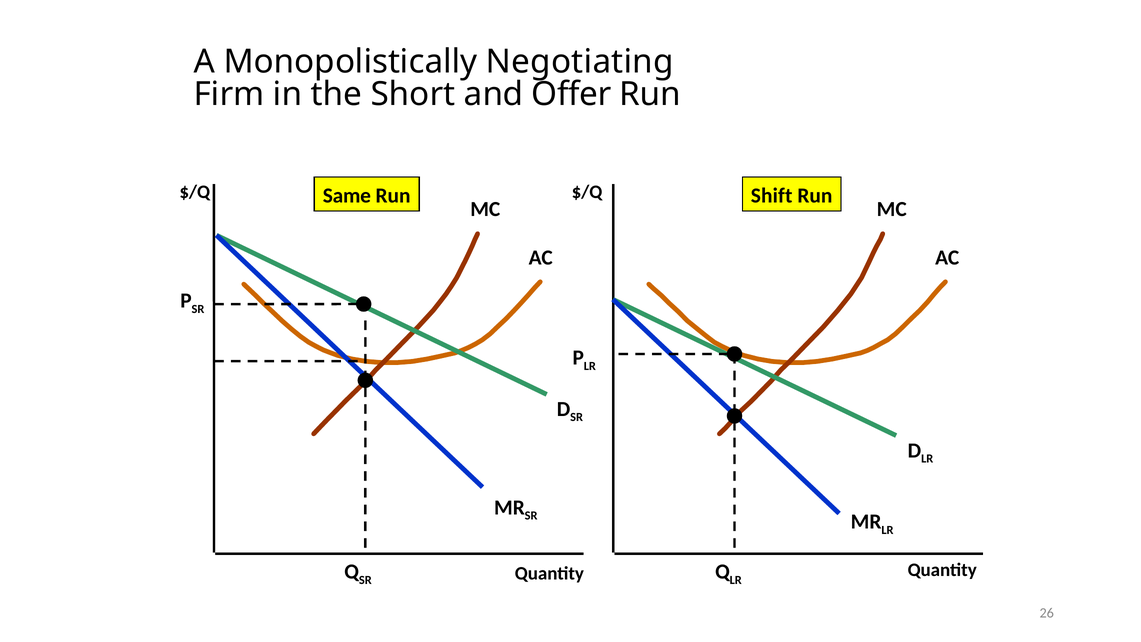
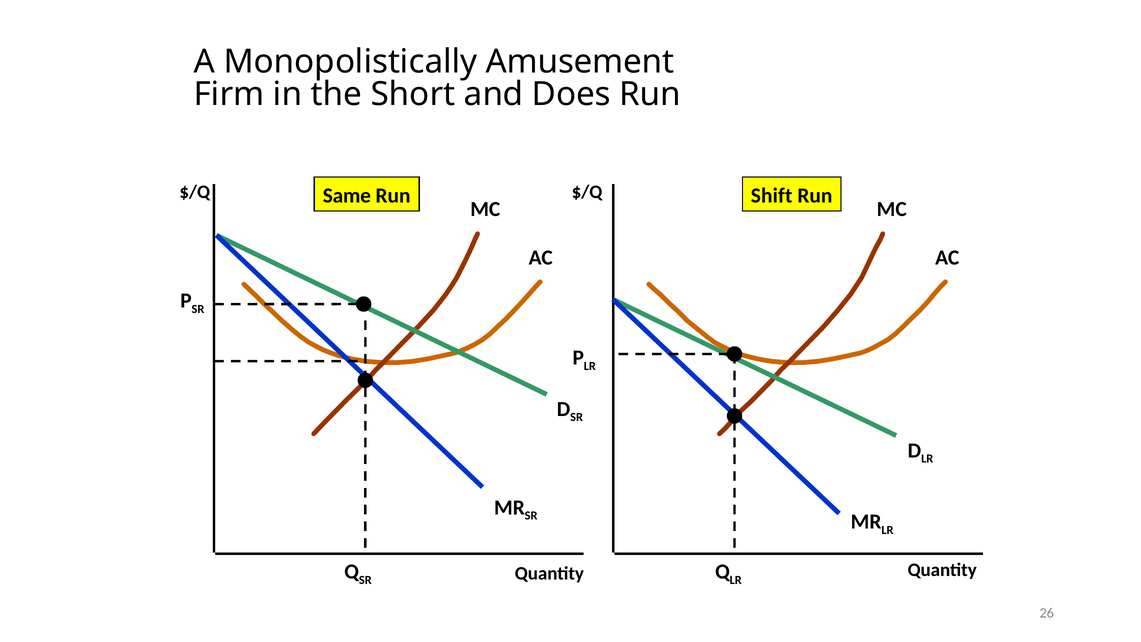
Negotiating: Negotiating -> Amusement (580, 62)
Offer: Offer -> Does (571, 94)
